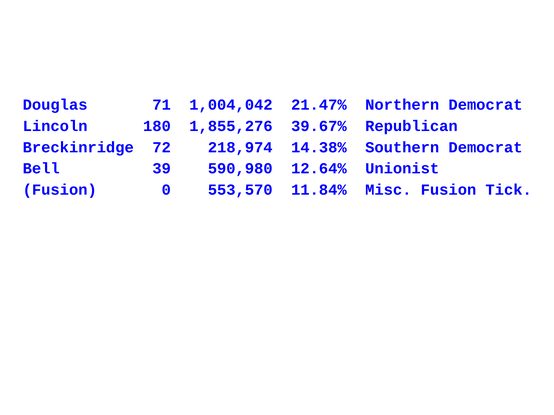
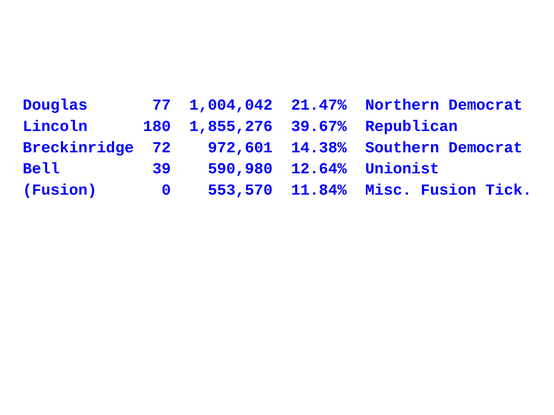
71: 71 -> 77 (162, 105)
218,974: 218,974 -> 972,601 (240, 147)
